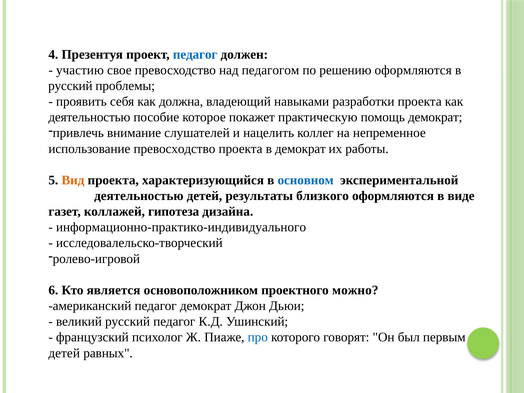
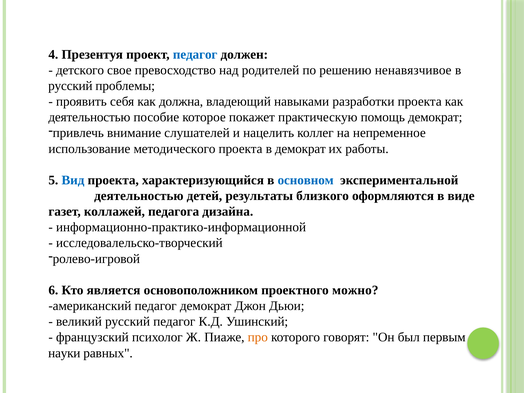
участию: участию -> детского (80, 70)
педагогом: педагогом -> родителей (271, 70)
решению оформляются: оформляются -> ненавязчивое (413, 70)
использование превосходство: превосходство -> методического (175, 149)
Вид colour: orange -> blue (73, 180)
гипотеза: гипотеза -> педагога (174, 212)
информационно-практико-индивидуального: информационно-практико-индивидуального -> информационно-практико-информационной (181, 227)
про colour: blue -> orange (258, 337)
детей: детей -> науки (64, 353)
